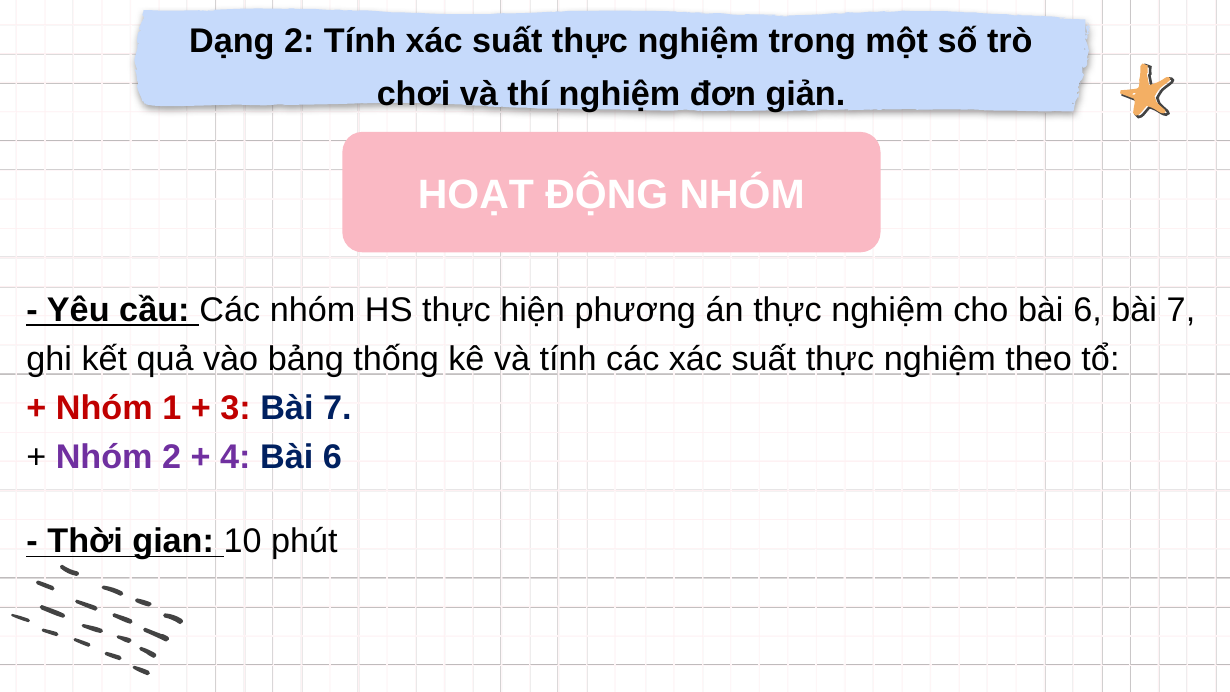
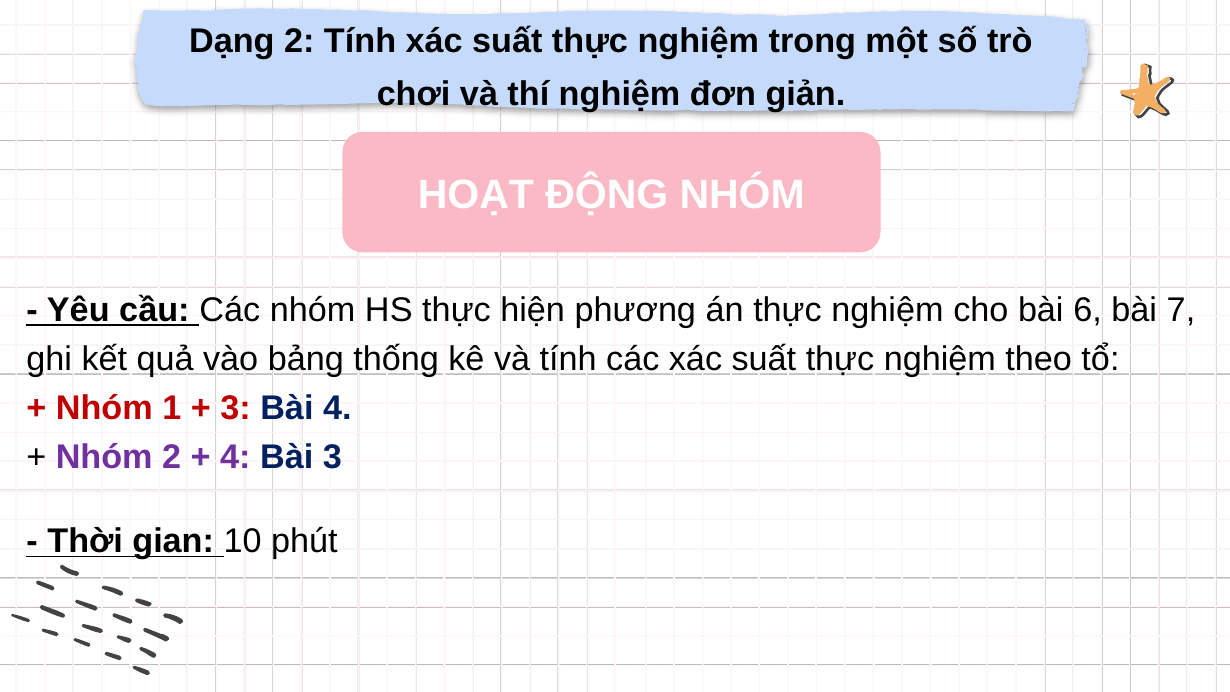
3 Bài 7: 7 -> 4 (337, 408)
4 Bài 6: 6 -> 3 (332, 457)
